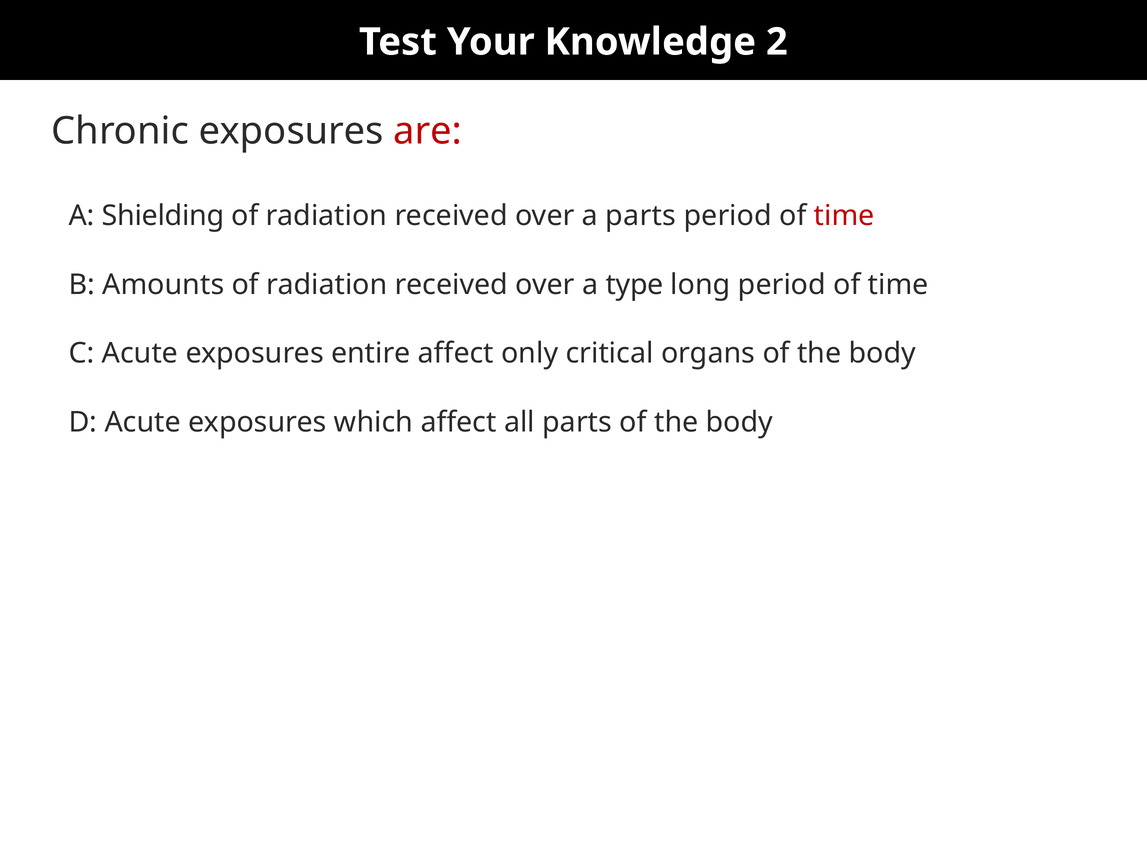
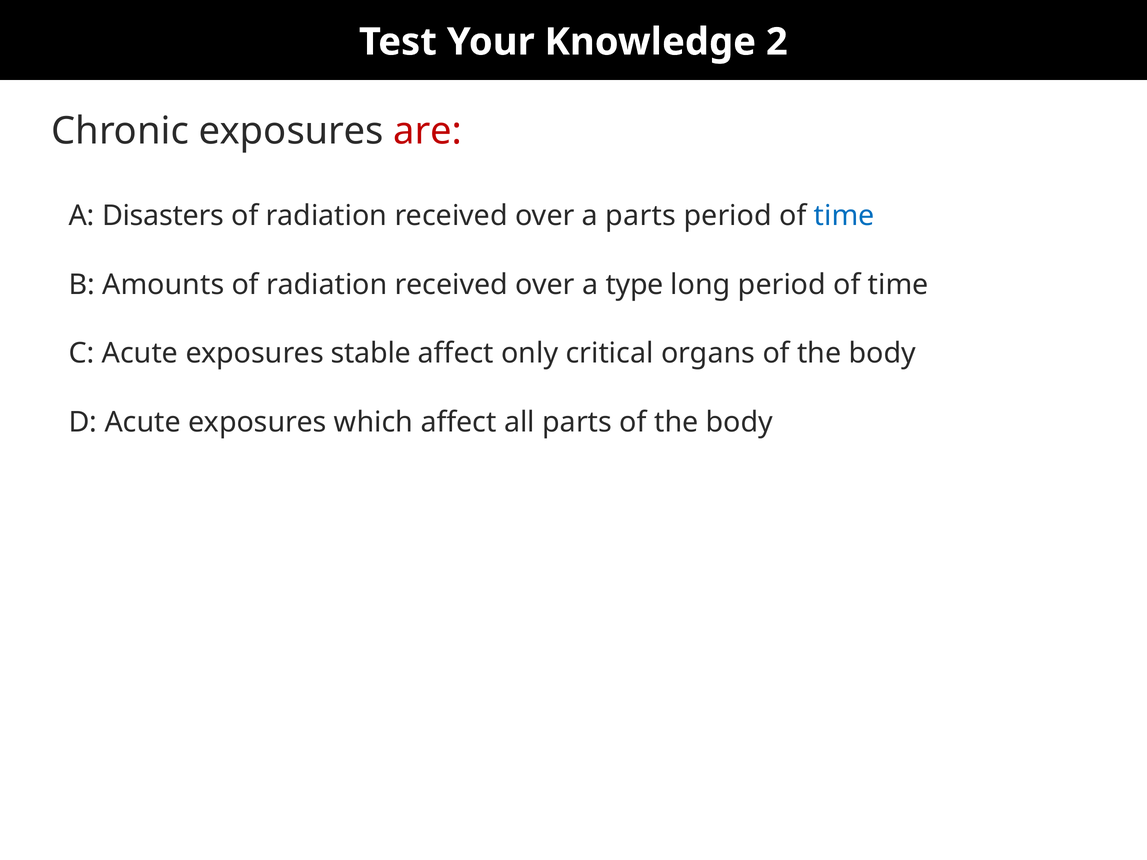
Shielding: Shielding -> Disasters (163, 216)
time colour: red -> blue (844, 216)
entire: entire -> stable (371, 354)
